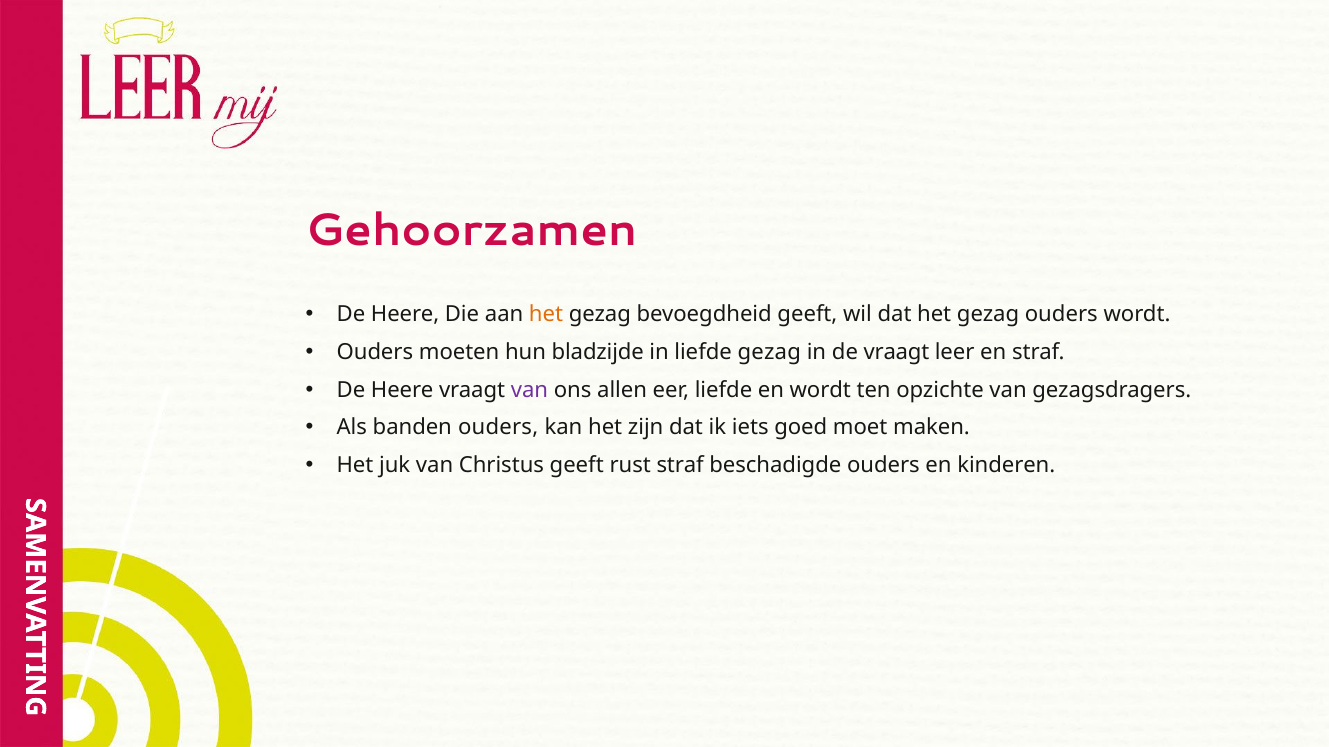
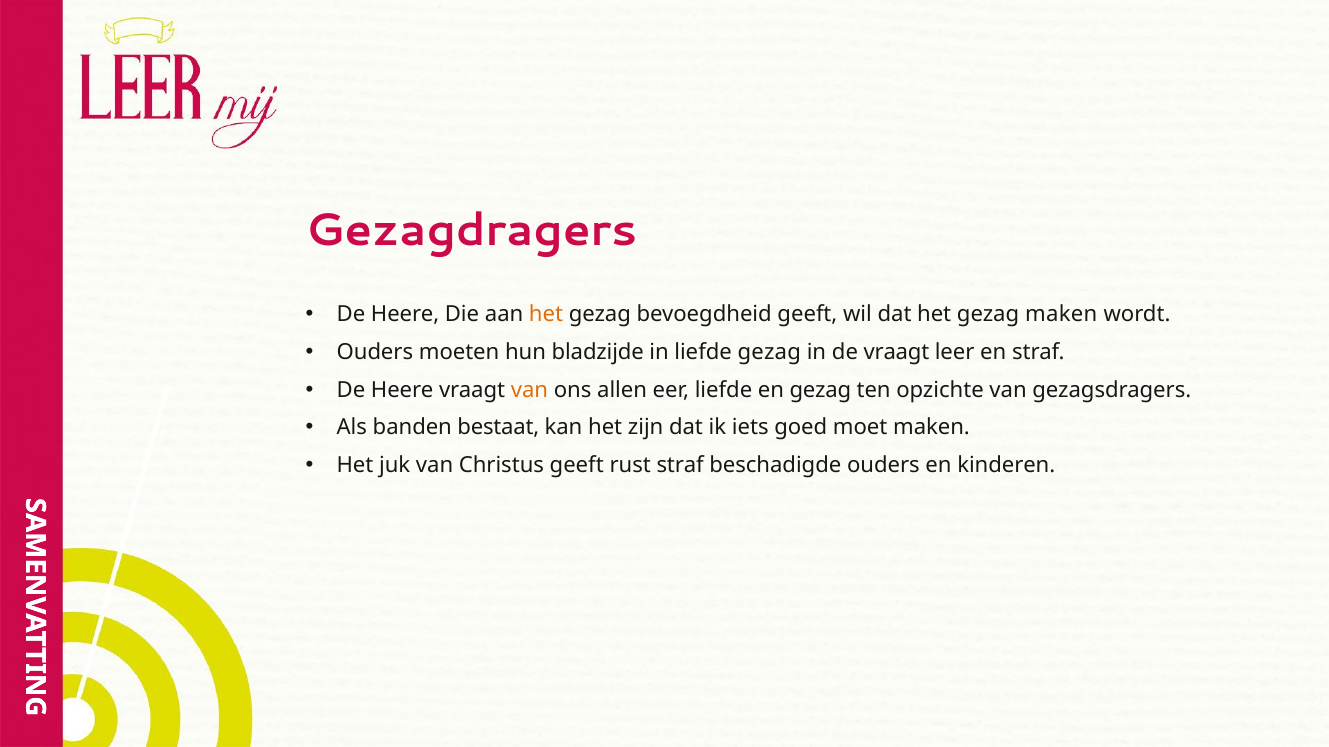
Gehoorzamen: Gehoorzamen -> Gezagdragers (471, 231)
gezag ouders: ouders -> maken (1061, 315)
van colour: purple -> orange (530, 390)
en wordt: wordt -> gezag (820, 390)
banden ouders: ouders -> bestaat (498, 428)
